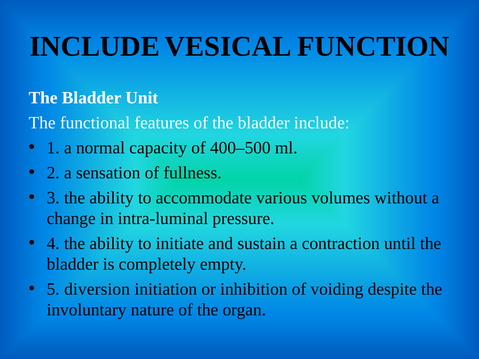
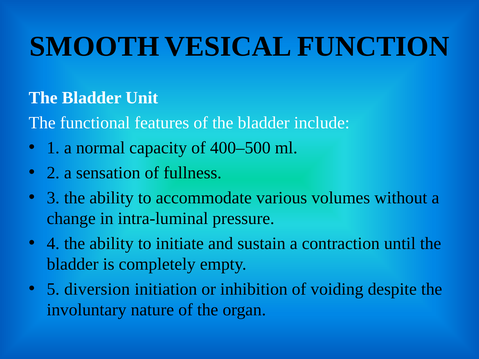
INCLUDE: INCLUDE -> SMOOTH (94, 46)
